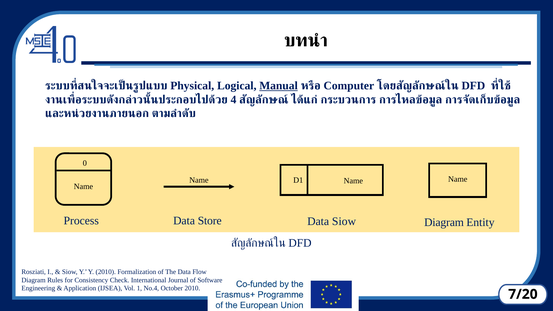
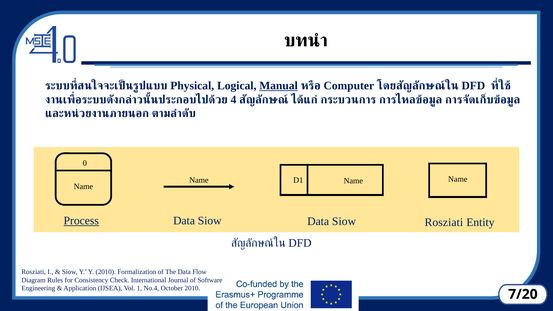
Process underline: none -> present (81, 221)
Store: Store -> Siow (210, 221)
Diagram: Diagram -> Rosziati (444, 222)
